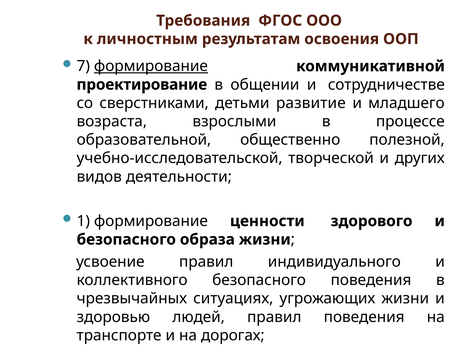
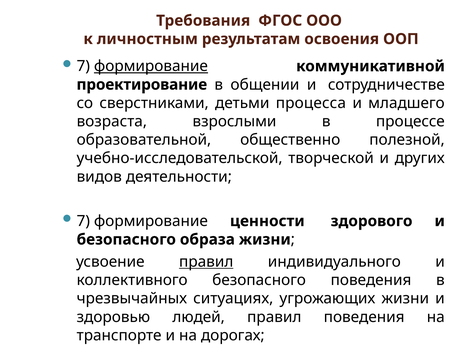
развитие: развитие -> процесса (311, 103)
1: 1 -> 7 (83, 221)
правил underline: none -> present (206, 262)
